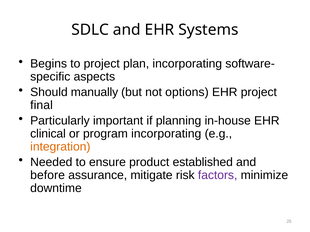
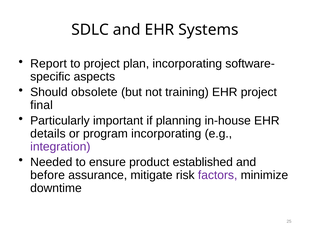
Begins: Begins -> Report (49, 64)
manually: manually -> obsolete (94, 92)
options: options -> training (187, 92)
clinical: clinical -> details (48, 134)
integration colour: orange -> purple (60, 147)
